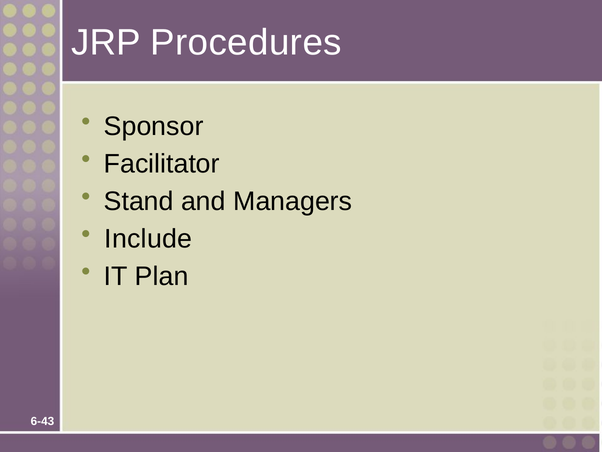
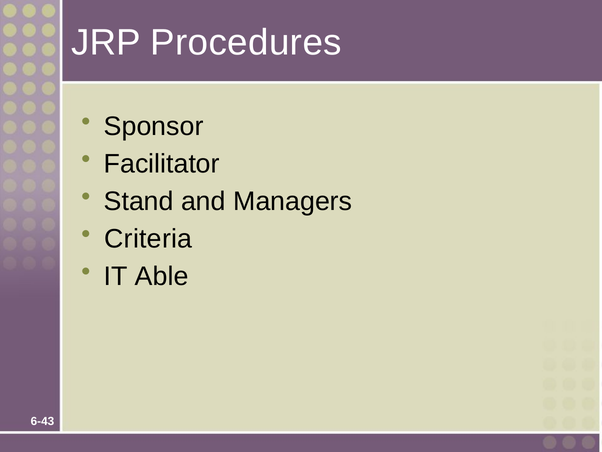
Include: Include -> Criteria (148, 239)
Plan: Plan -> Able (162, 276)
